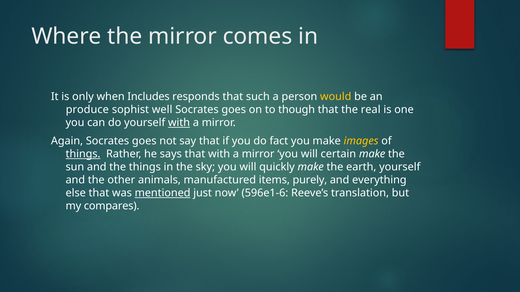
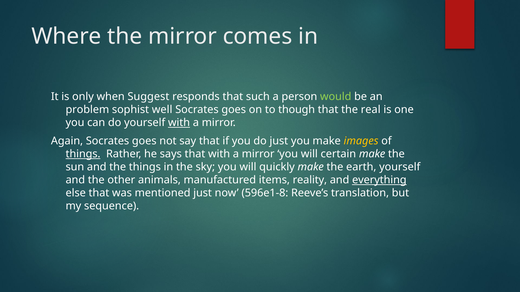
Includes: Includes -> Suggest (148, 97)
would colour: yellow -> light green (336, 97)
produce: produce -> problem (87, 110)
do fact: fact -> just (279, 141)
purely: purely -> reality (310, 180)
everything underline: none -> present (379, 180)
mentioned underline: present -> none (163, 193)
596e1-6: 596e1-6 -> 596e1-8 (265, 193)
compares: compares -> sequence (112, 206)
